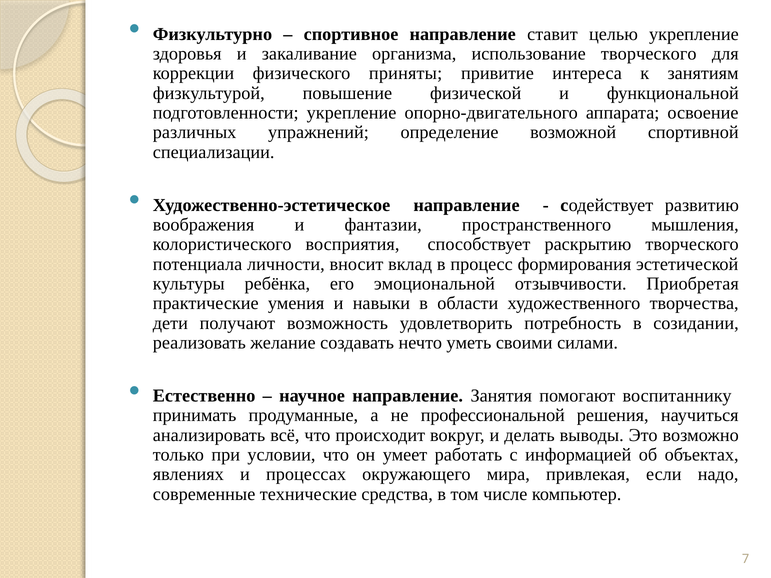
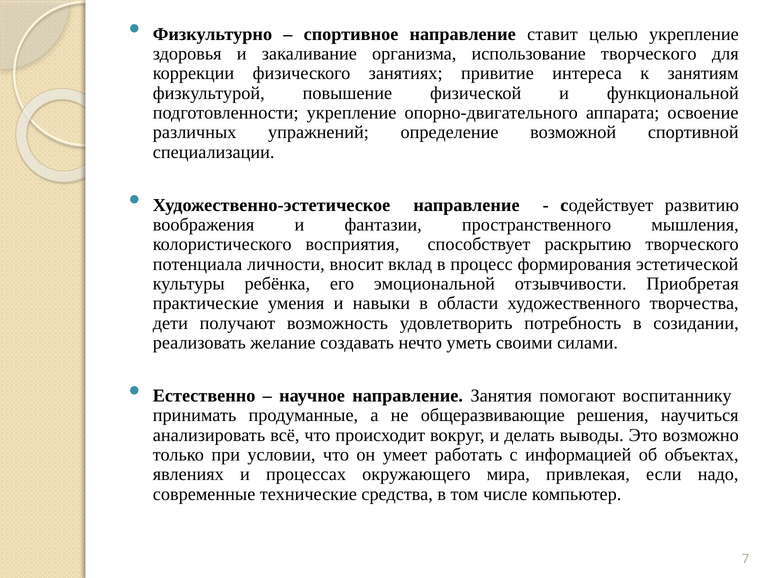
приняты: приняты -> занятиях (406, 73)
профессиональной: профессиональной -> общеразвивающие (493, 416)
